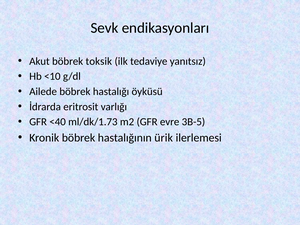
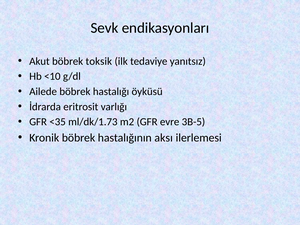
<40: <40 -> <35 (58, 122)
ürik: ürik -> aksı (164, 138)
